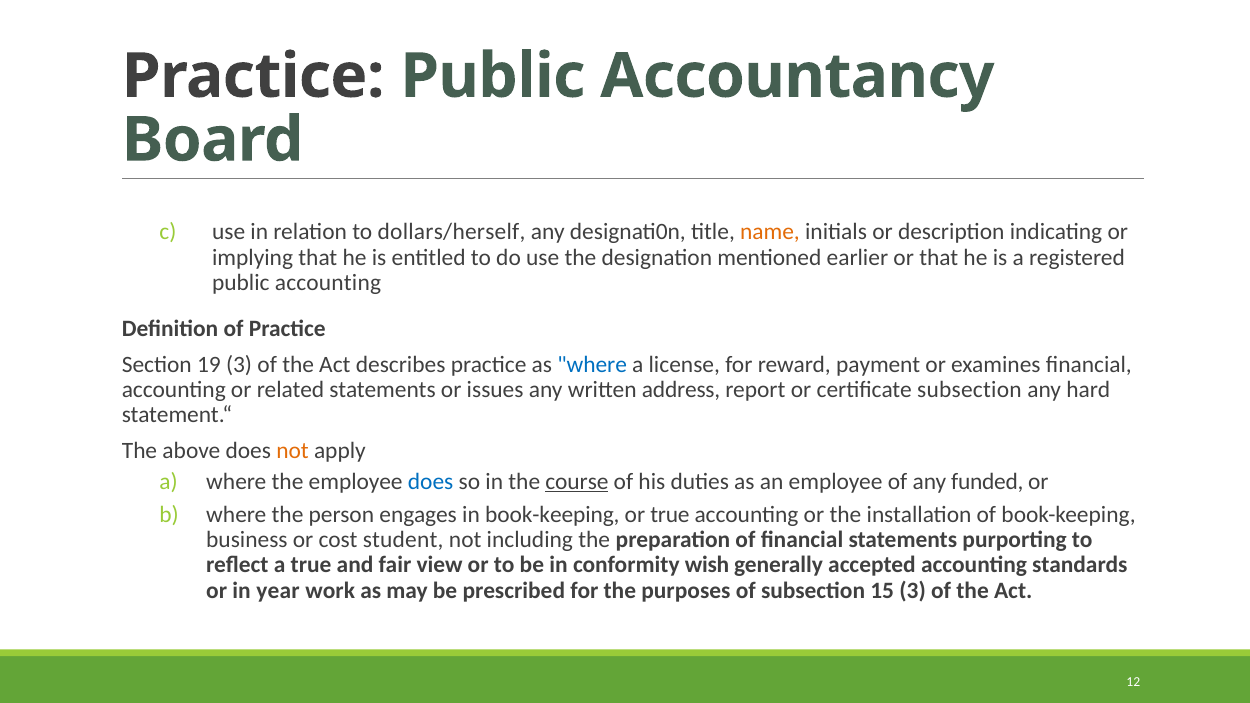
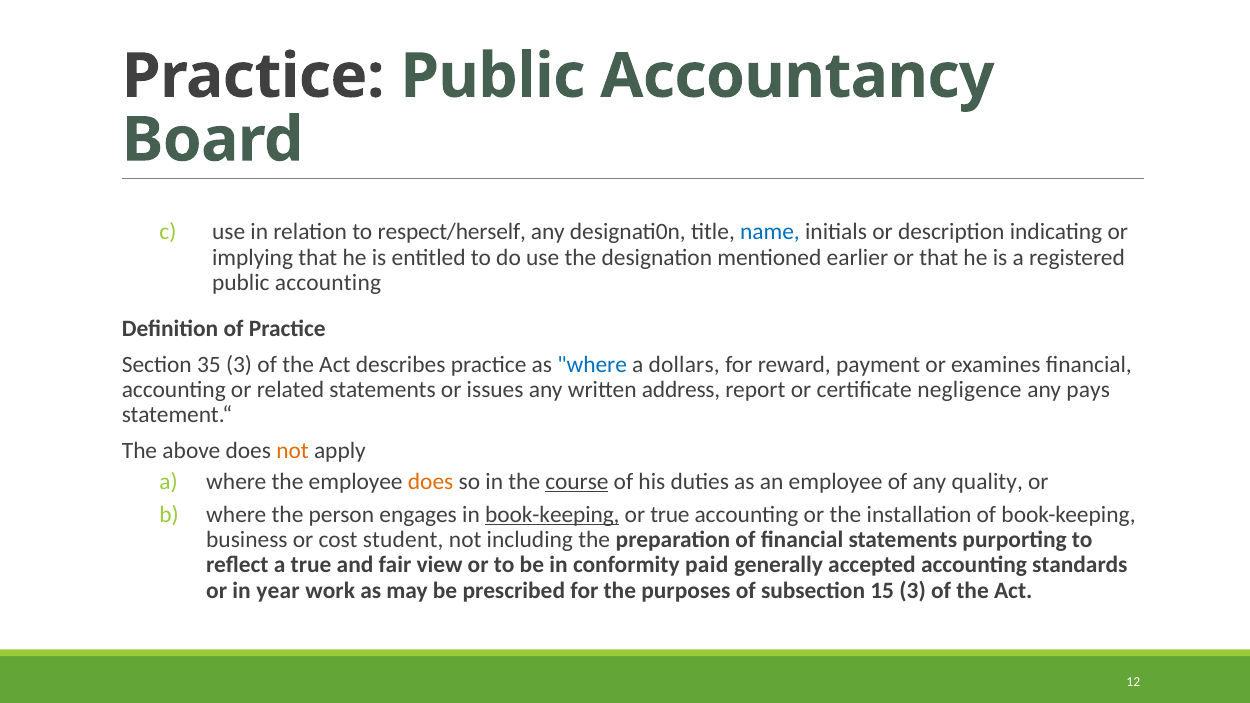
dollars/herself: dollars/herself -> respect/herself (452, 232)
name colour: orange -> blue (770, 232)
19: 19 -> 35 (209, 365)
license: license -> dollars (684, 365)
certificate subsection: subsection -> negligence (969, 390)
hard: hard -> pays (1088, 390)
does colour: blue -> orange (431, 482)
funded: funded -> quality (987, 482)
book-keeping underline: none -> present (552, 515)
wish: wish -> paid (707, 565)
